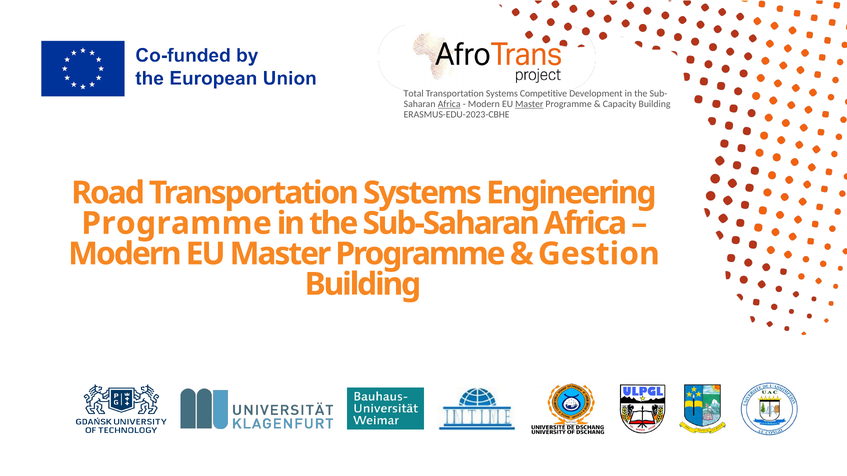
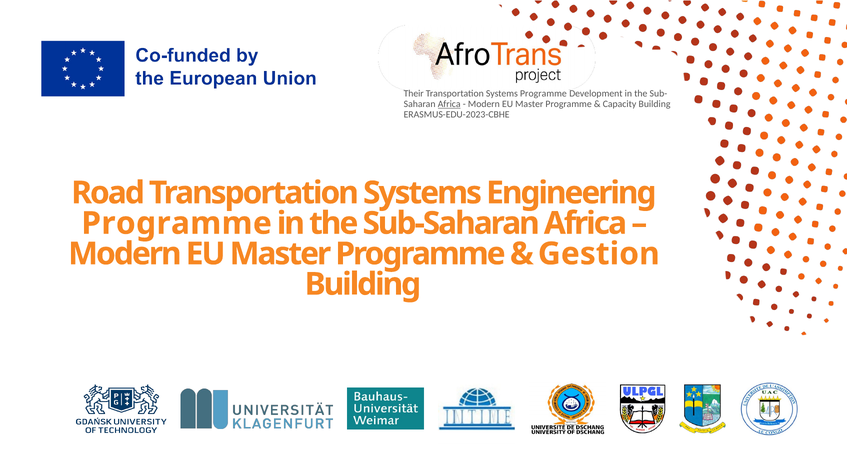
Total: Total -> Their (414, 94)
Systems Competitive: Competitive -> Programme (543, 94)
Master underline: present -> none (529, 104)
